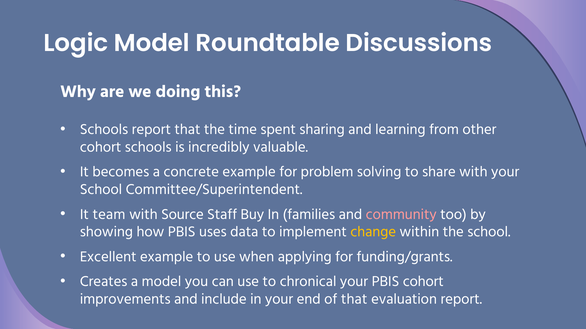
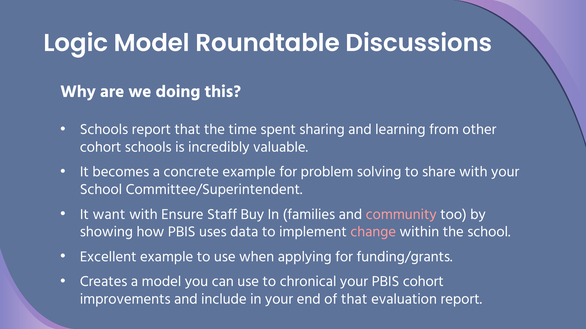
team: team -> want (109, 215)
Source: Source -> Ensure (182, 215)
change colour: yellow -> pink (373, 232)
